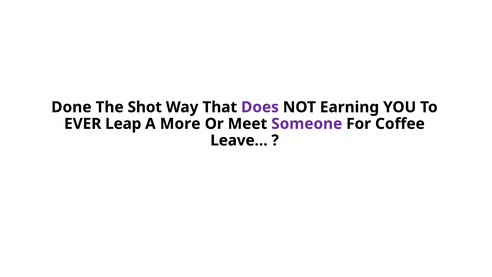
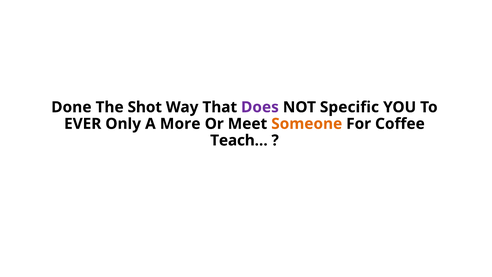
Earning: Earning -> Specific (349, 107)
Leap: Leap -> Only (123, 124)
Someone colour: purple -> orange (307, 124)
Leave…: Leave… -> Teach… (239, 140)
